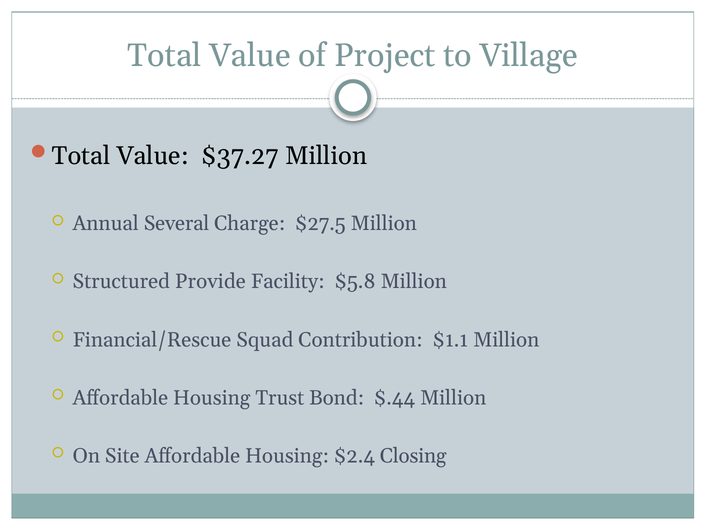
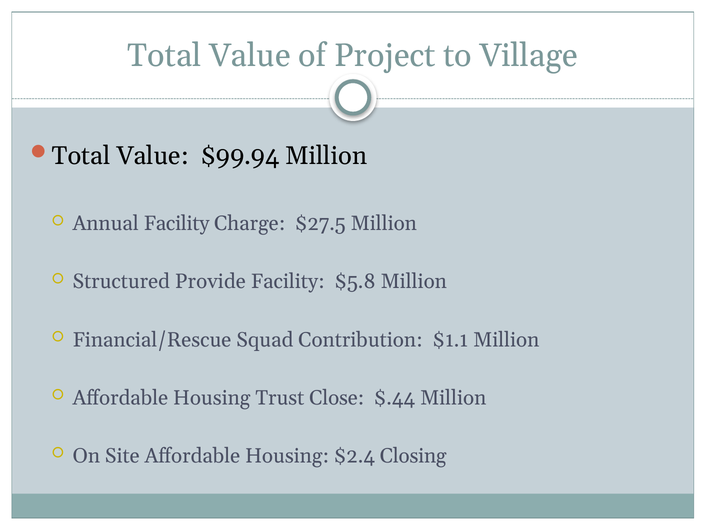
$37.27: $37.27 -> $99.94 (240, 156)
Annual Several: Several -> Facility (177, 223)
Bond: Bond -> Close (337, 397)
